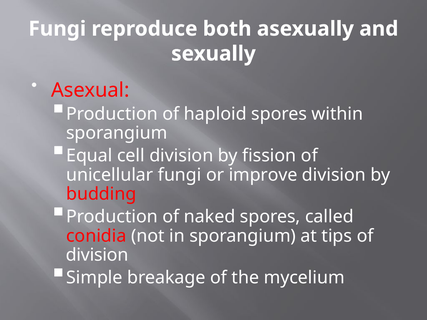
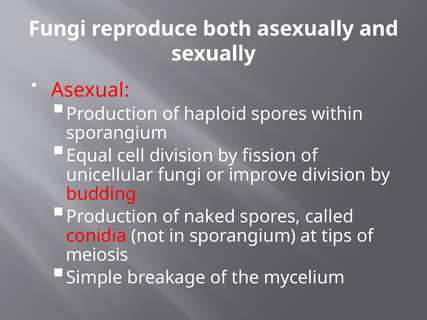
division: division -> meiosis (97, 255)
